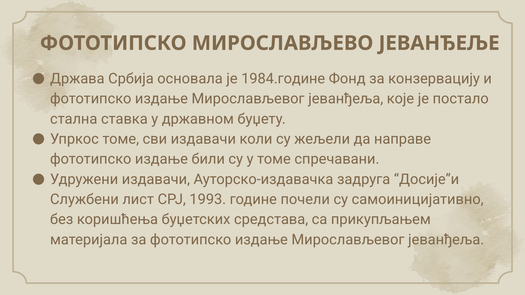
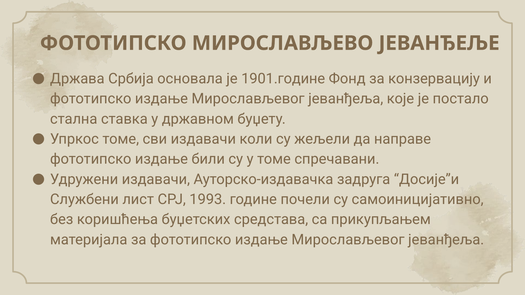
1984.године: 1984.године -> 1901.године (283, 79)
